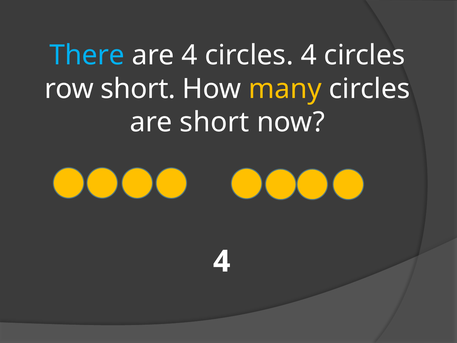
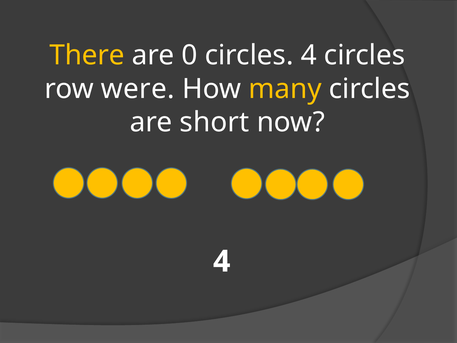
There colour: light blue -> yellow (87, 55)
are 4: 4 -> 0 (190, 55)
row short: short -> were (138, 89)
